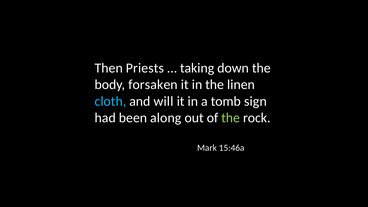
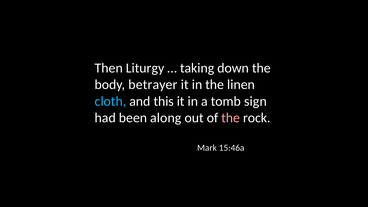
Priests: Priests -> Liturgy (145, 68)
forsaken: forsaken -> betrayer (153, 85)
will: will -> this (164, 101)
the colour: light green -> pink (231, 118)
